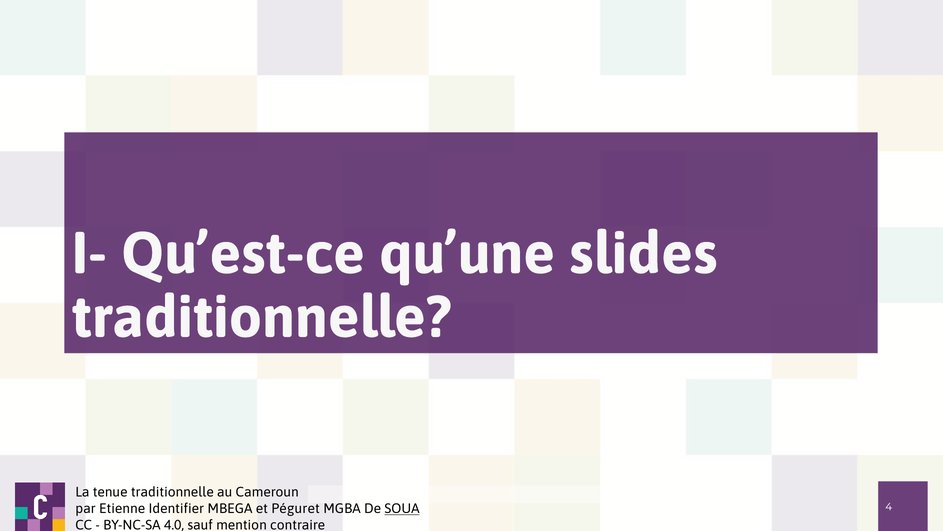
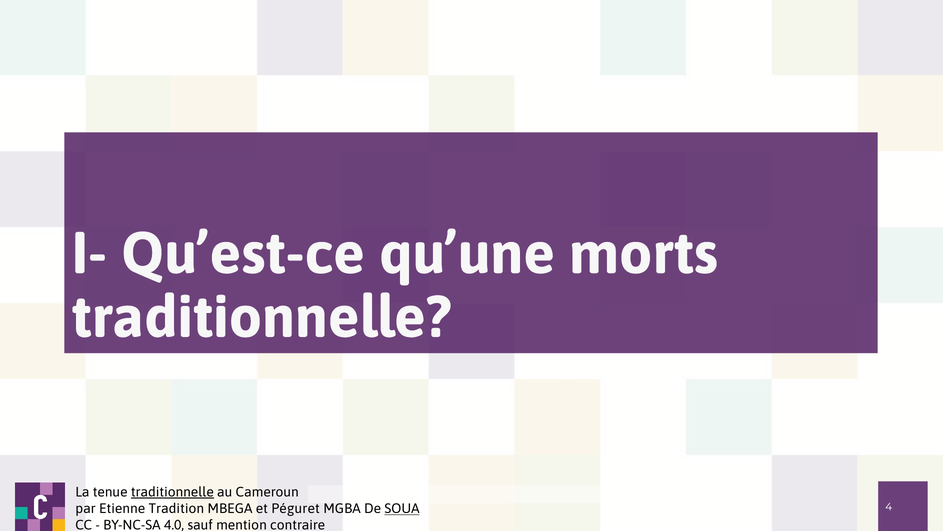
slides: slides -> morts (644, 253)
traditionnelle underline: none -> present (172, 492)
Identifier: Identifier -> Tradition (176, 508)
